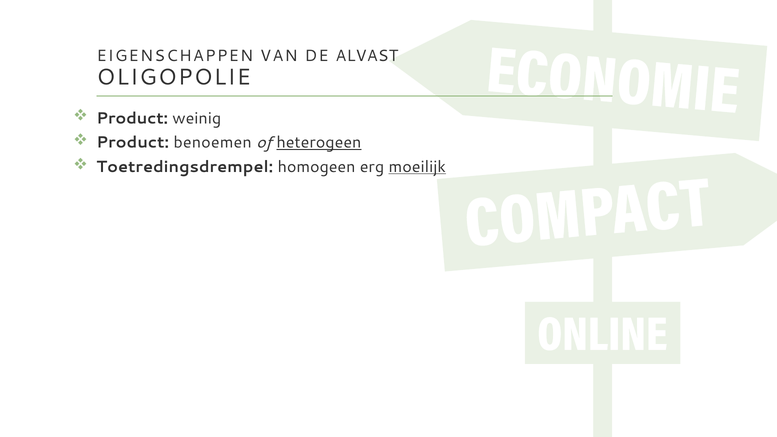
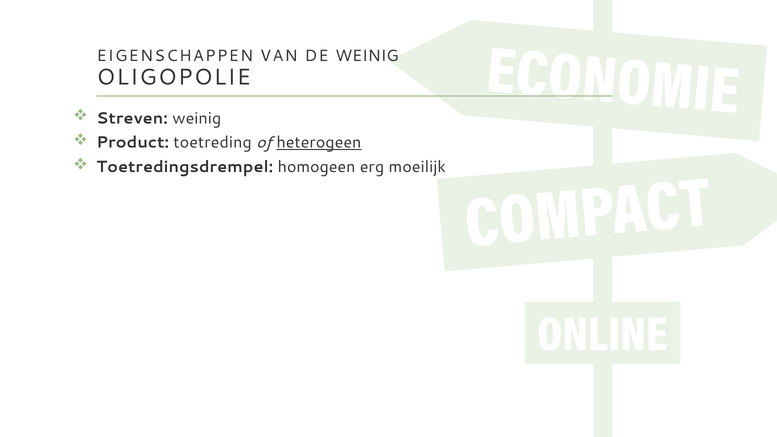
DE ALVAST: ALVAST -> WEINIG (367, 56)
Product: Product -> Streven (132, 118)
benoemen: benoemen -> toetreding (213, 143)
moeilijk underline: present -> none (417, 167)
